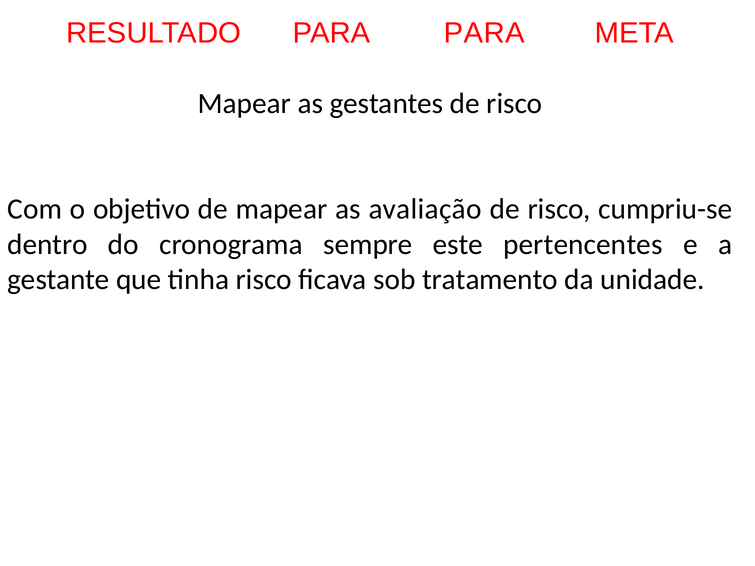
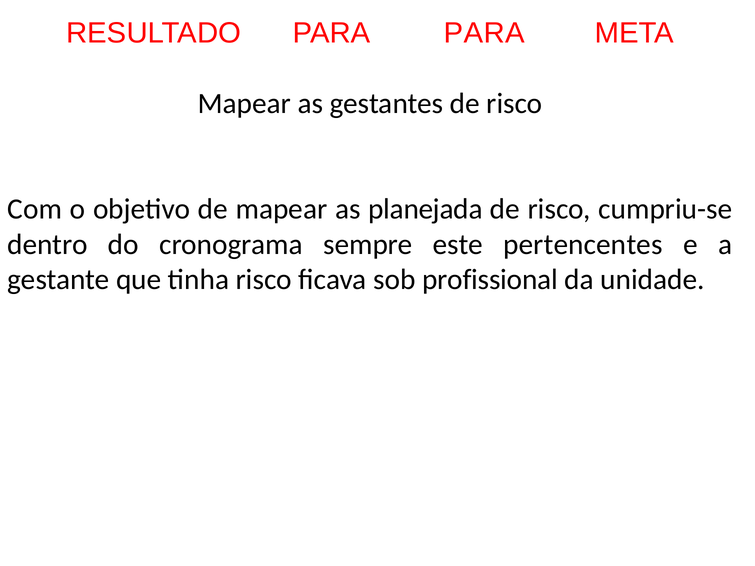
avaliação: avaliação -> planejada (425, 209)
tratamento: tratamento -> profissional (490, 280)
